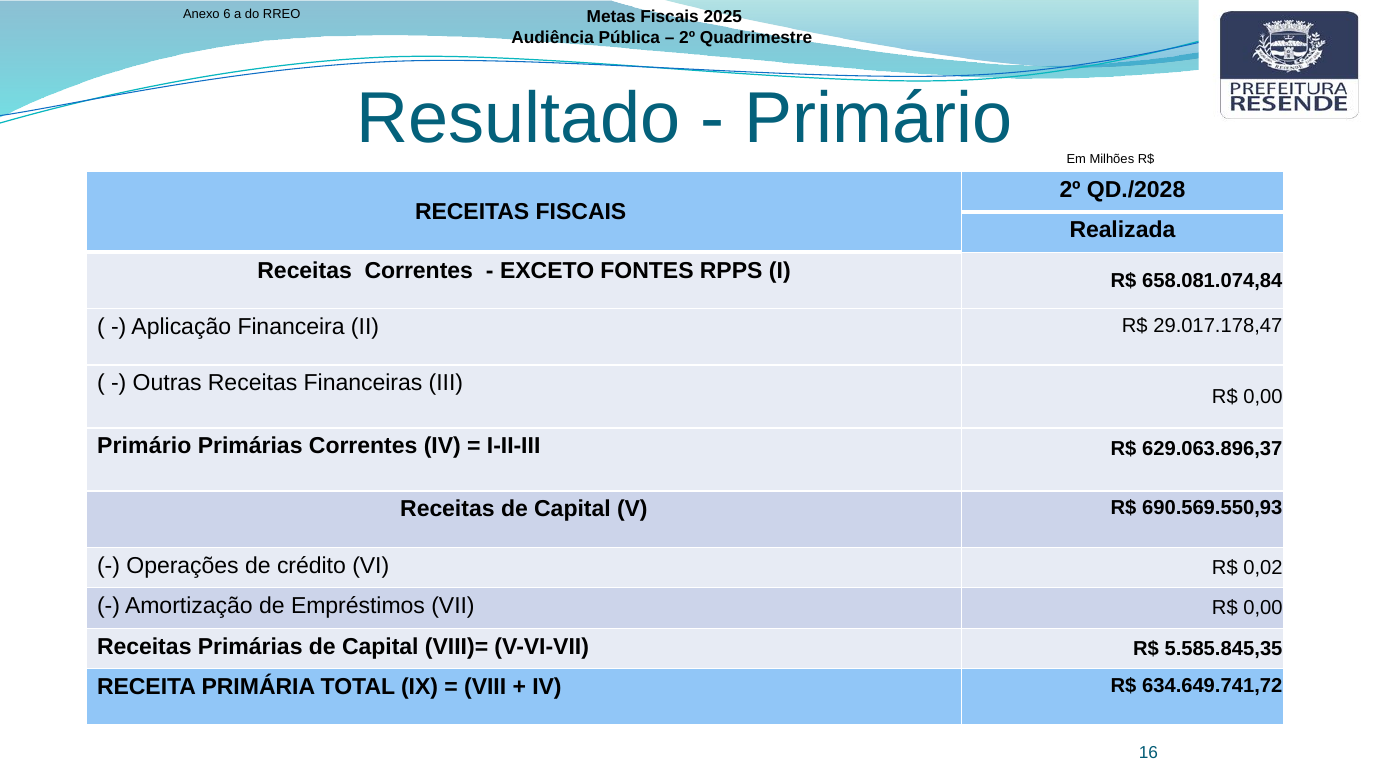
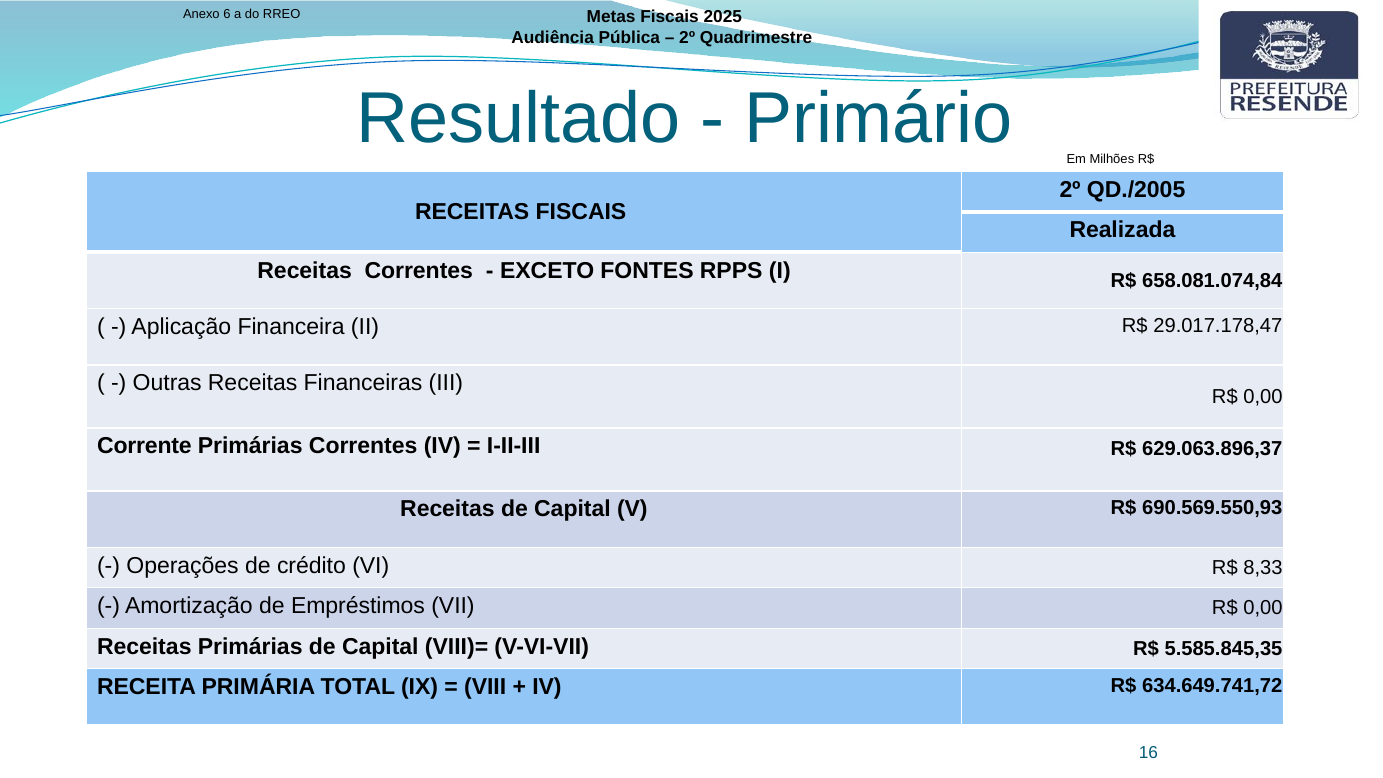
QD./2028: QD./2028 -> QD./2005 (1136, 190)
Primário: Primário -> Corrente (144, 446)
0,02: 0,02 -> 8,33 (1263, 568)
